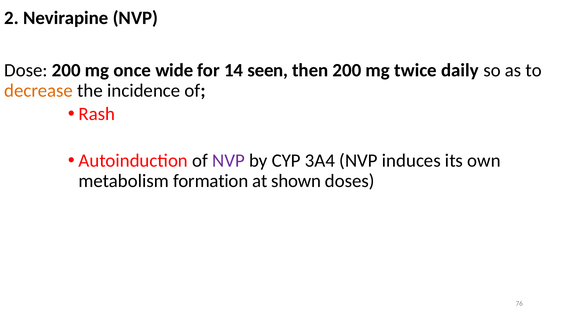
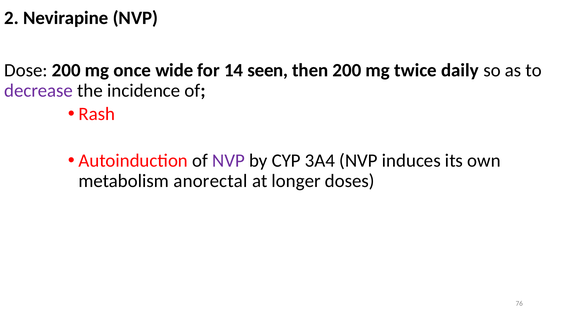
decrease colour: orange -> purple (39, 91)
formation: formation -> anorectal (210, 181)
shown: shown -> longer (296, 181)
